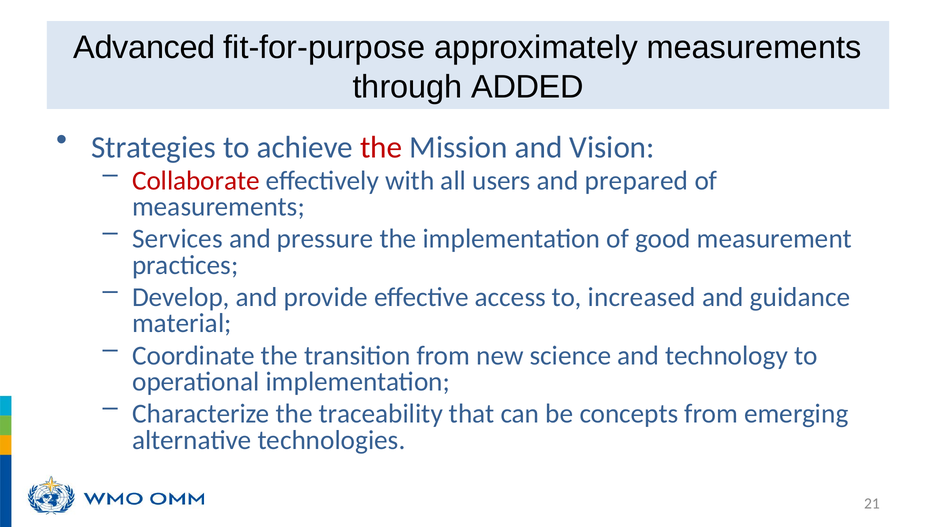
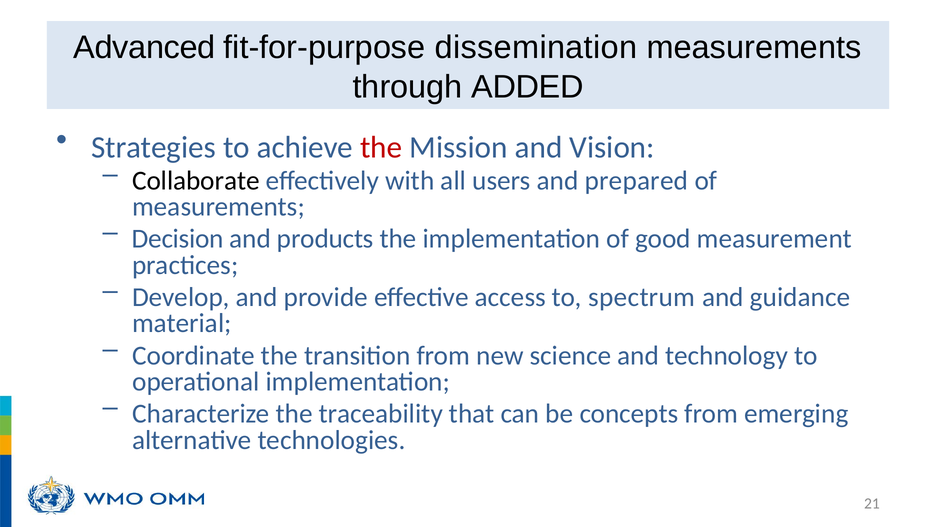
approximately: approximately -> dissemination (536, 48)
Collaborate colour: red -> black (196, 181)
Services: Services -> Decision (178, 239)
pressure: pressure -> products (325, 239)
increased: increased -> spectrum (642, 297)
